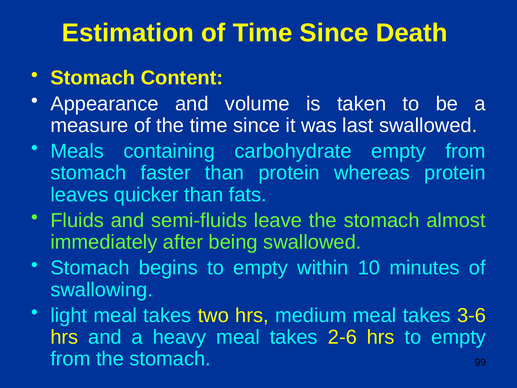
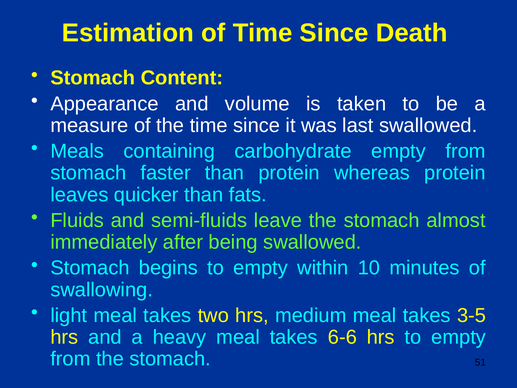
3-6: 3-6 -> 3-5 (472, 315)
2-6: 2-6 -> 6-6 (342, 337)
99: 99 -> 51 (480, 362)
